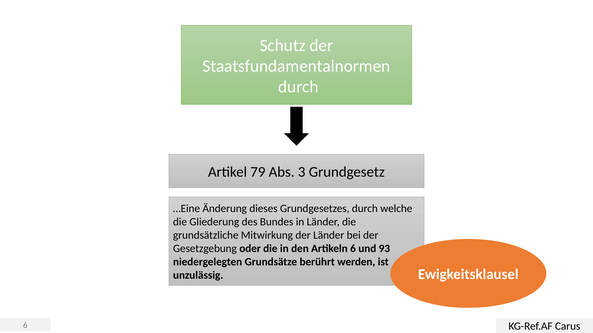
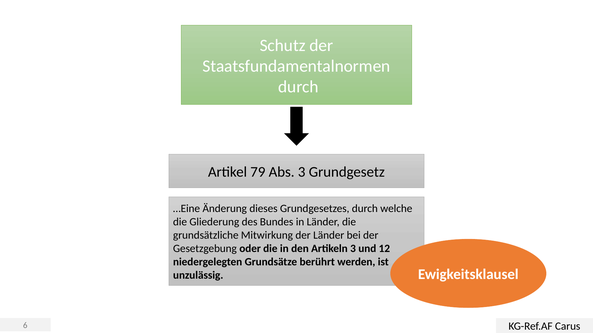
Artikeln 6: 6 -> 3 (353, 249)
93: 93 -> 12 (384, 249)
